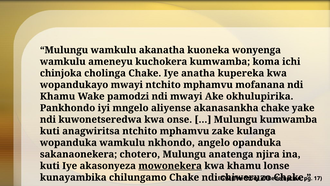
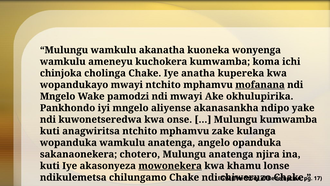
mofanana underline: none -> present (260, 85)
Khamu: Khamu -> Mngelo (58, 96)
akanasankha chake: chake -> ndipo (275, 108)
wamkulu nkhondo: nkhondo -> anatenga (171, 142)
kunayambika: kunayambika -> ndikulemetsa (73, 177)
